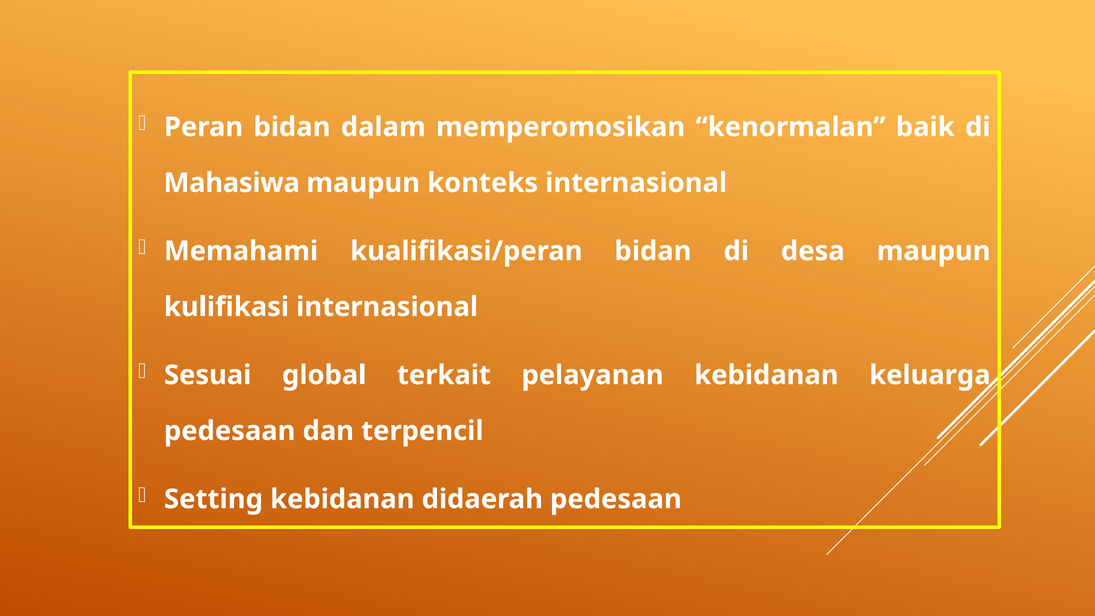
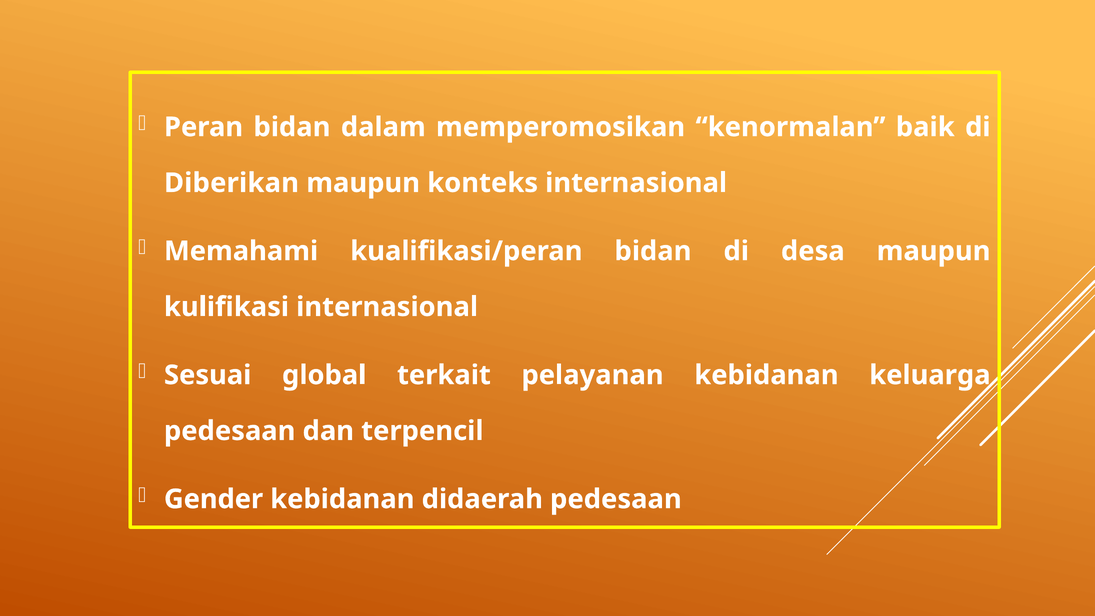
Mahasiwa: Mahasiwa -> Diberikan (231, 183)
Setting: Setting -> Gender (214, 499)
